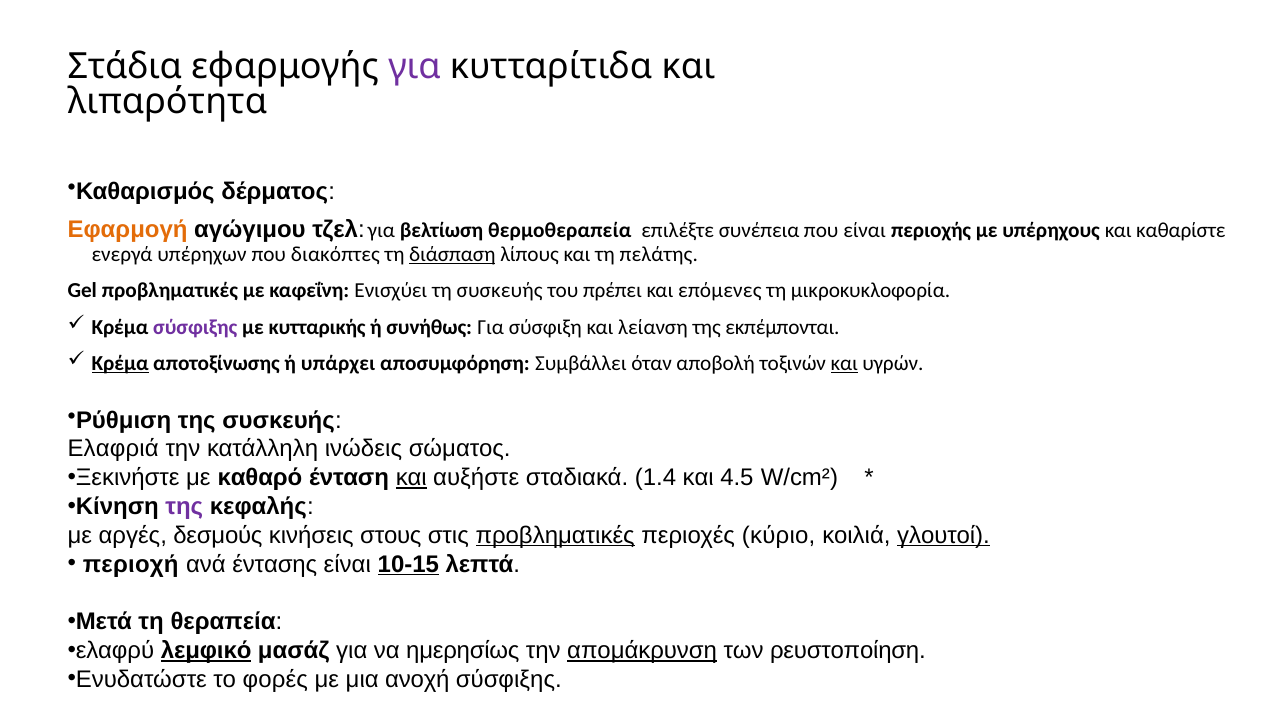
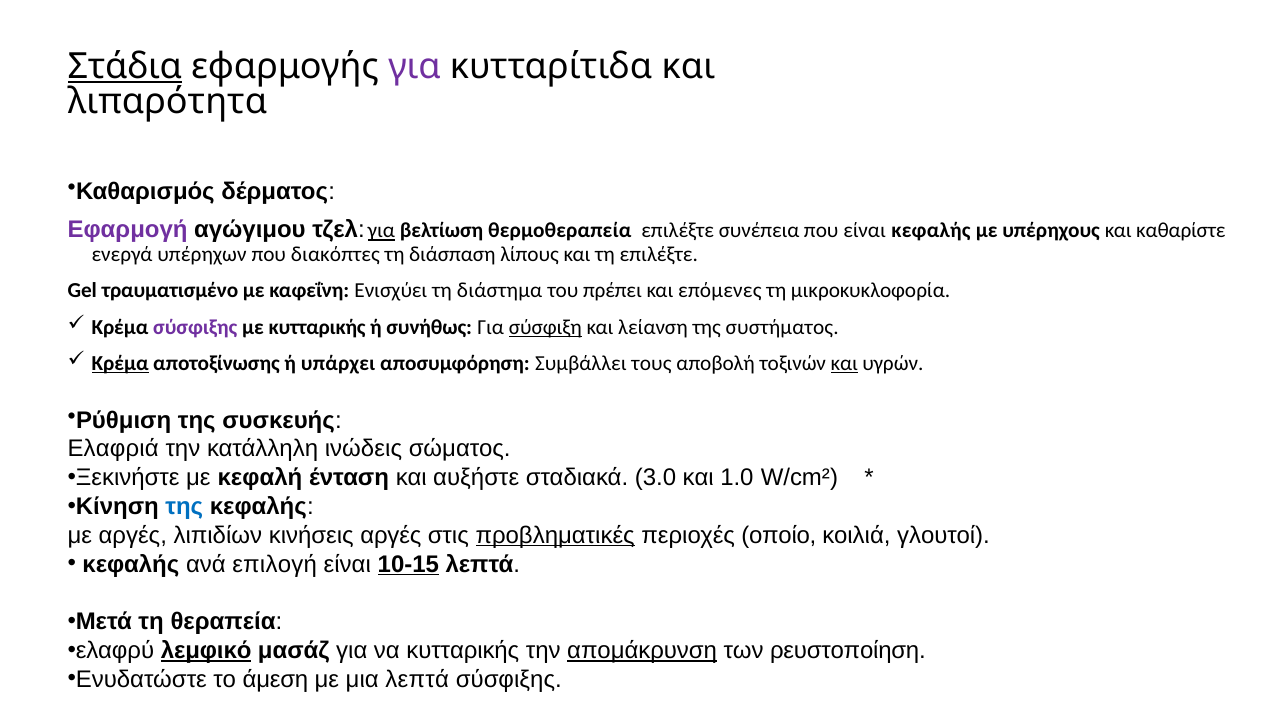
Στάδια underline: none -> present (125, 66)
Εφαρμογή colour: orange -> purple (128, 230)
για underline: none -> present (381, 231)
είναι περιοχής: περιοχής -> κεφαλής (931, 231)
διάσπαση underline: present -> none (452, 254)
τη πελάτης: πελάτης -> επιλέξτε (659, 254)
Gel προβληματικές: προβληματικές -> τραυματισμένο (170, 291)
τη συσκευής: συσκευής -> διάστημα (500, 291)
σύσφιξη underline: none -> present (545, 327)
εκπέμπονται: εκπέμπονται -> συστήματος (782, 327)
όταν: όταν -> τους (651, 363)
καθαρό: καθαρό -> κεφαλή (260, 477)
και underline: present -> none (411, 477)
1.4: 1.4 -> 3.0 (655, 477)
4.5: 4.5 -> 1.0 (737, 477)
της colour: purple -> blue (184, 506)
δεσμούς: δεσμούς -> λιπιδίων (218, 535)
κινήσεις στους: στους -> αργές (391, 535)
κύριο: κύριο -> οποίο (779, 535)
γλουτοί underline: present -> none (943, 535)
περιοχή: περιοχή -> κεφαλής (131, 564)
έντασης: έντασης -> επιλογή (275, 564)
να ημερησίως: ημερησίως -> κυτταρικής (463, 650)
φορές: φορές -> άμεση (275, 679)
μια ανοχή: ανοχή -> λεπτά (417, 679)
